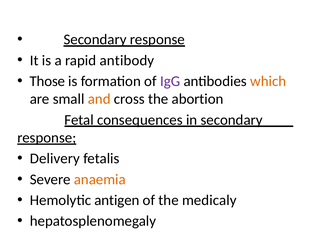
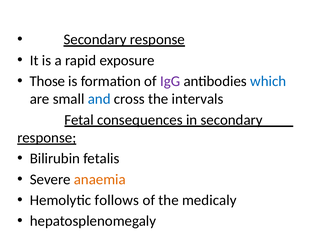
antibody: antibody -> exposure (127, 60)
which colour: orange -> blue (268, 81)
and colour: orange -> blue (99, 99)
abortion: abortion -> intervals (198, 99)
Delivery: Delivery -> Bilirubin (55, 159)
antigen: antigen -> follows (117, 200)
